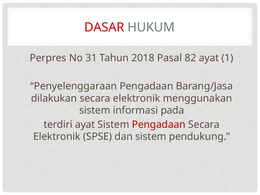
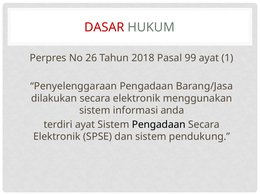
31: 31 -> 26 (91, 58)
82: 82 -> 99 (190, 58)
pada: pada -> anda (172, 110)
Pengadaan colour: red -> black (159, 125)
